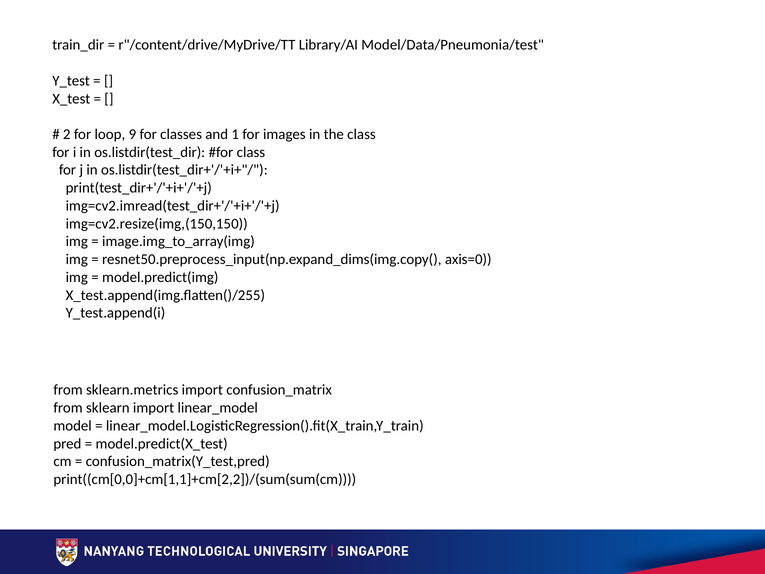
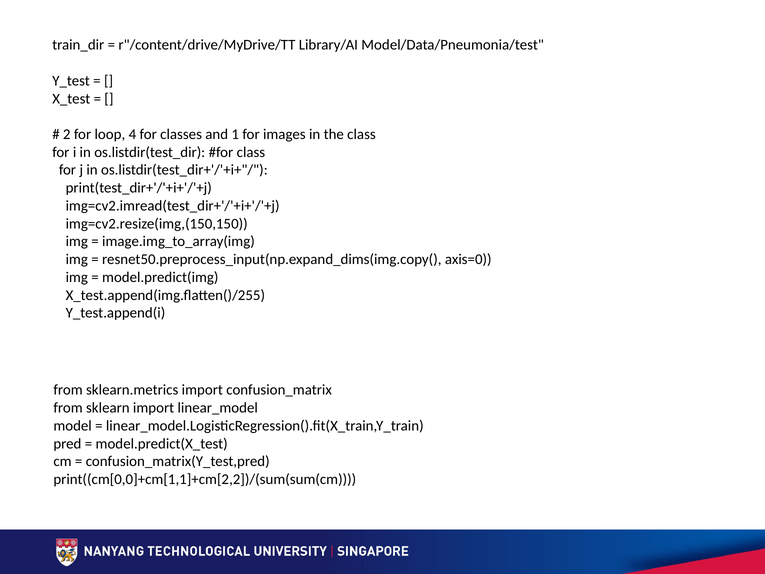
9: 9 -> 4 (132, 134)
